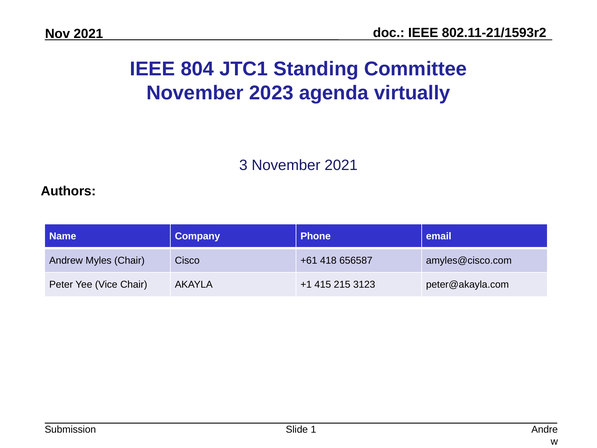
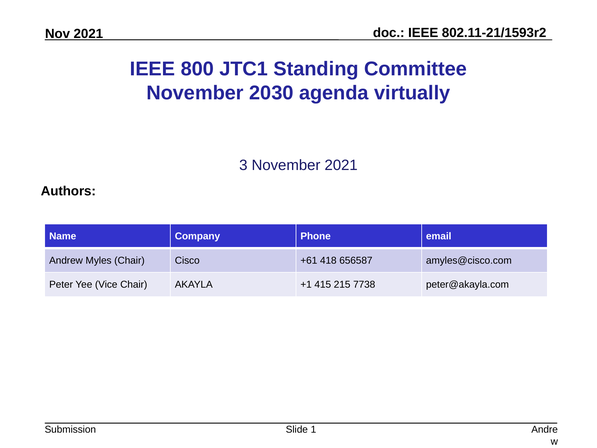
804: 804 -> 800 (197, 69)
2023: 2023 -> 2030 (271, 93)
3123: 3123 -> 7738 (364, 285)
